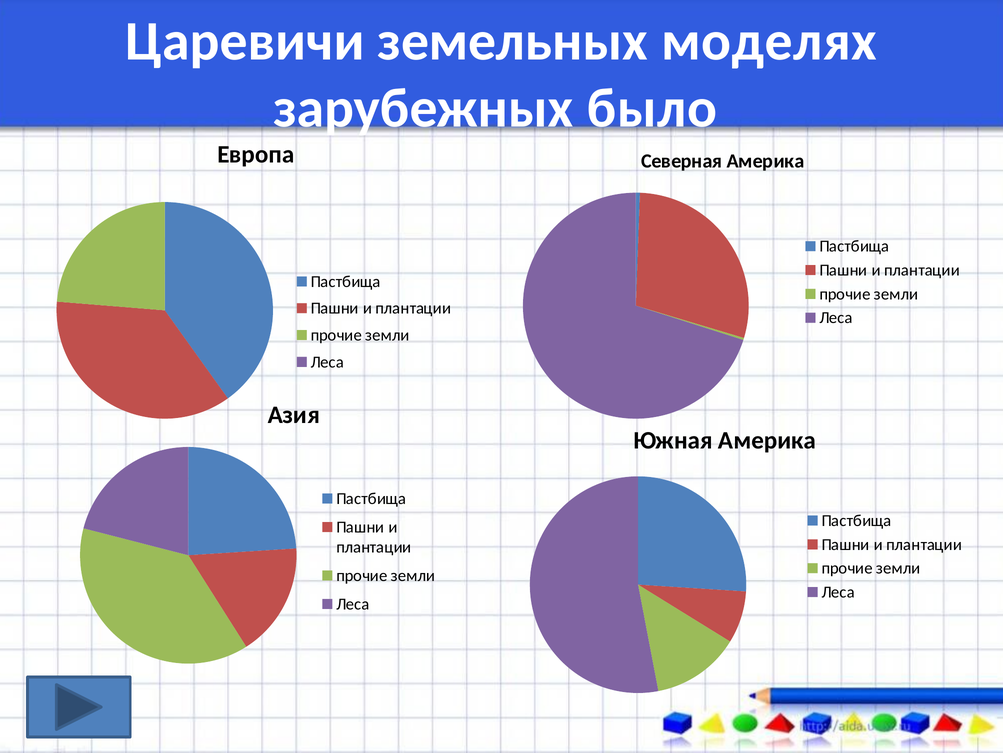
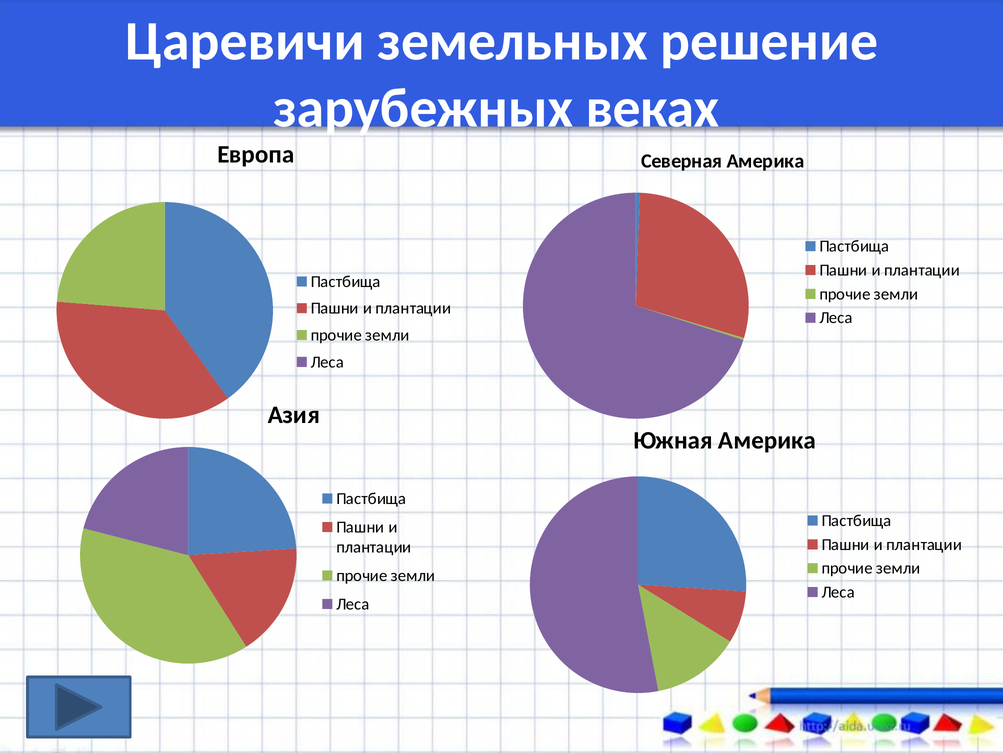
моделях: моделях -> решение (769, 41)
было: было -> веках (653, 108)
